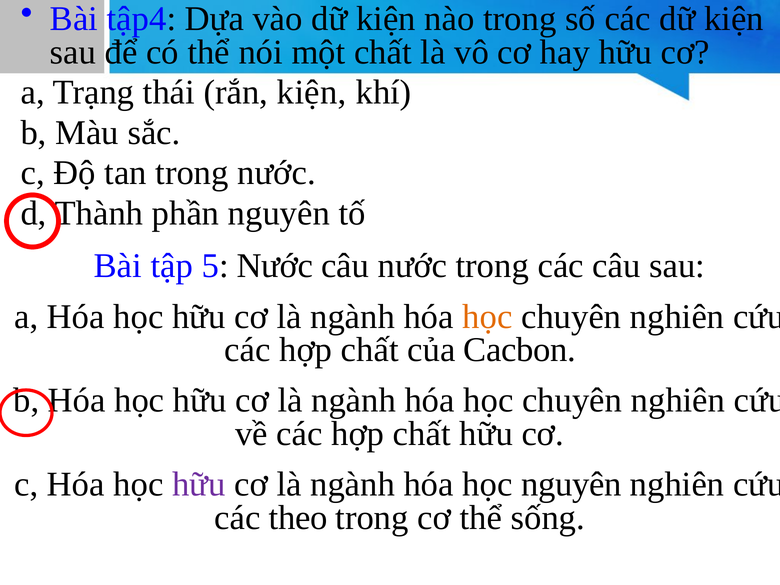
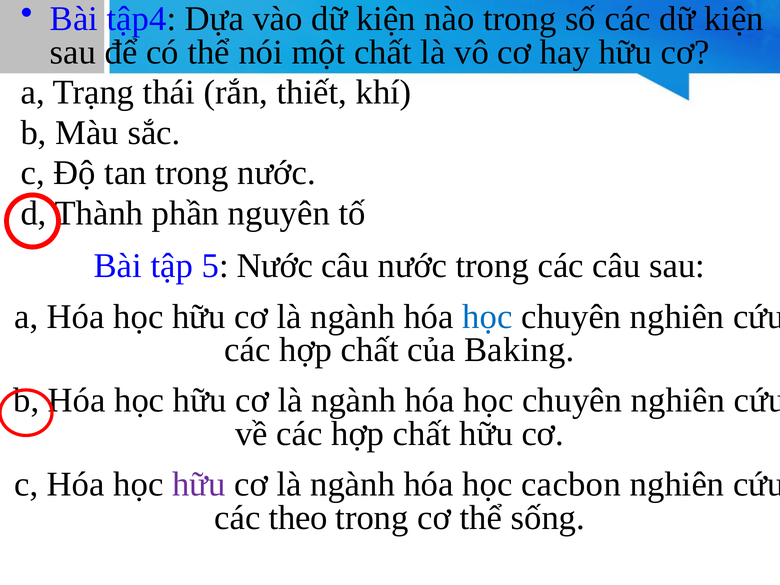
rắn kiện: kiện -> thiết (312, 93)
học colour: orange -> blue (487, 317)
Cacbon: Cacbon -> Baking (519, 350)
học nguyên: nguyên -> cacbon (571, 484)
